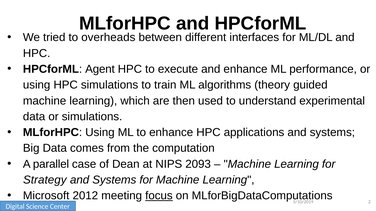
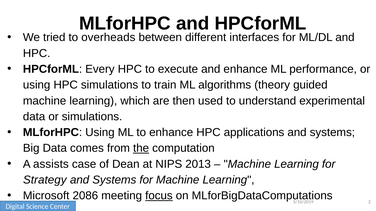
Agent: Agent -> Every (100, 69)
the underline: none -> present (141, 149)
parallel: parallel -> assists (51, 164)
2093: 2093 -> 2013 (198, 164)
2012: 2012 -> 2086 (85, 196)
